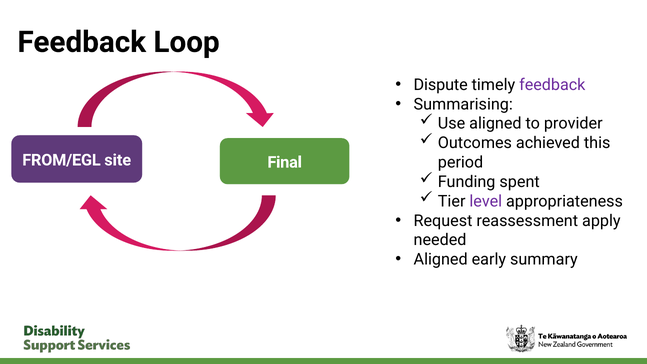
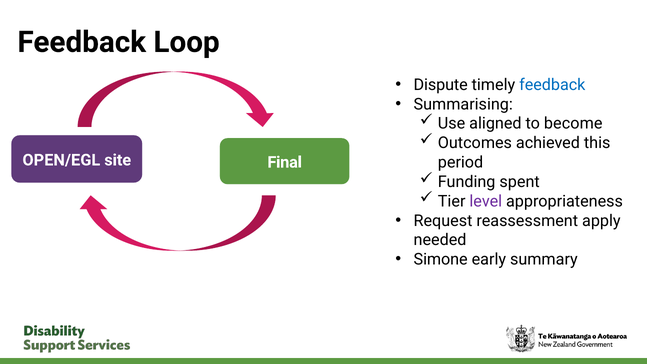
feedback colour: purple -> blue (552, 85)
provider: provider -> become (573, 124)
FROM/EGL: FROM/EGL -> OPEN/EGL (61, 160)
Aligned: Aligned -> Simone (441, 259)
